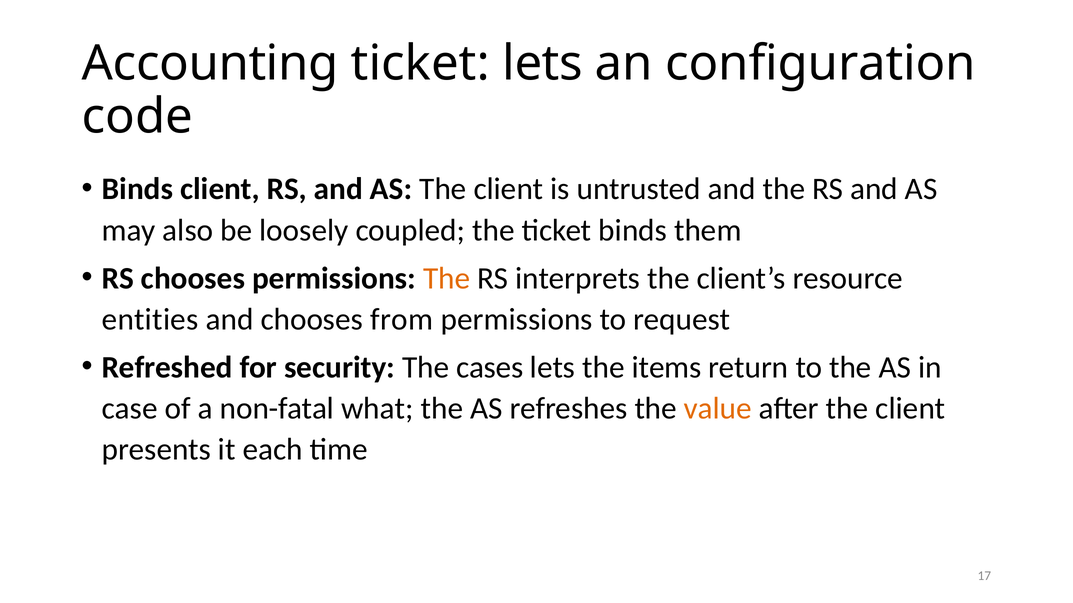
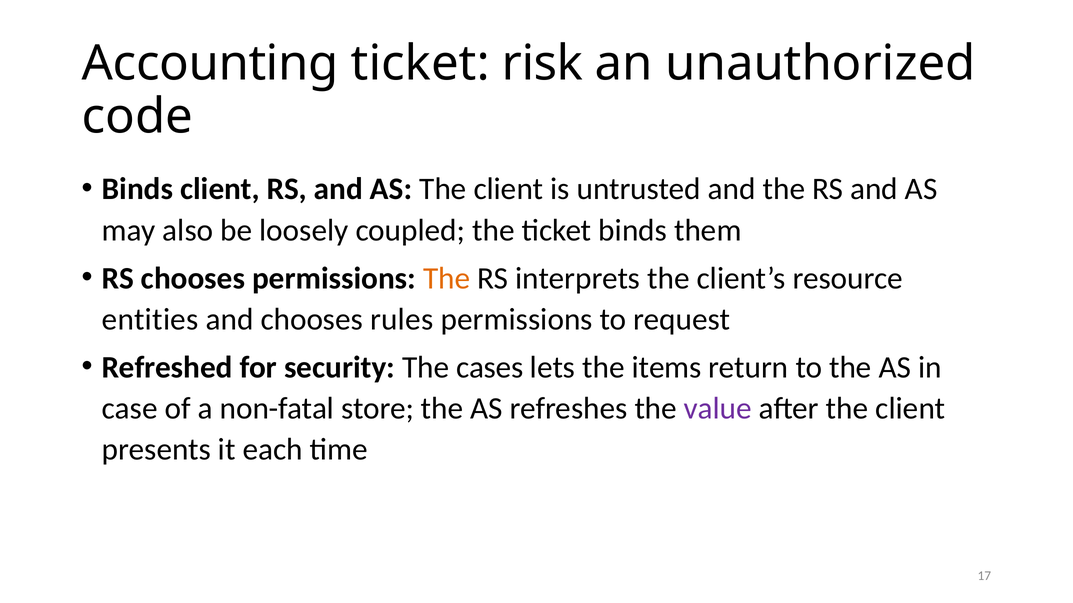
ticket lets: lets -> risk (542, 64)
configuration: configuration -> unauthorized (820, 64)
from: from -> rules (402, 320)
what: what -> store (378, 409)
value colour: orange -> purple (718, 409)
